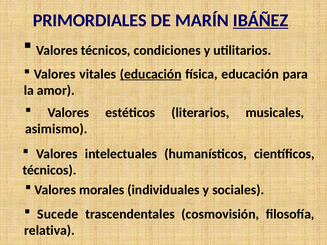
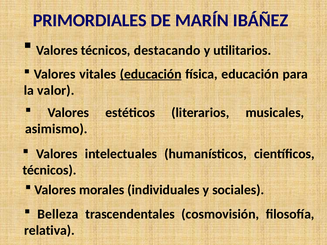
IBÁÑEZ underline: present -> none (261, 21)
condiciones: condiciones -> destacando (167, 50)
amor: amor -> valor (56, 90)
Sucede: Sucede -> Belleza (58, 214)
